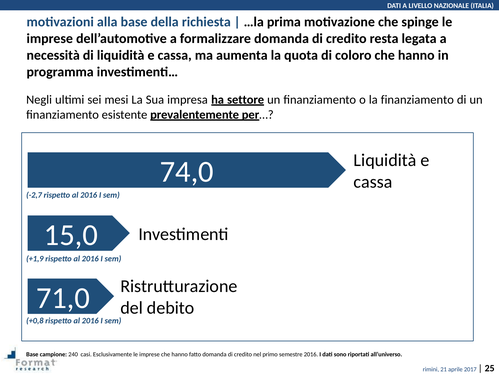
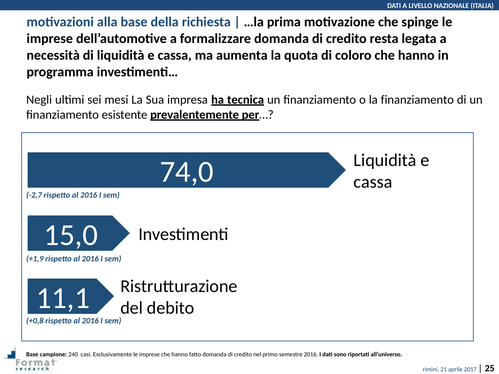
settore: settore -> tecnica (246, 100)
71,0: 71,0 -> 11,1 (63, 298)
